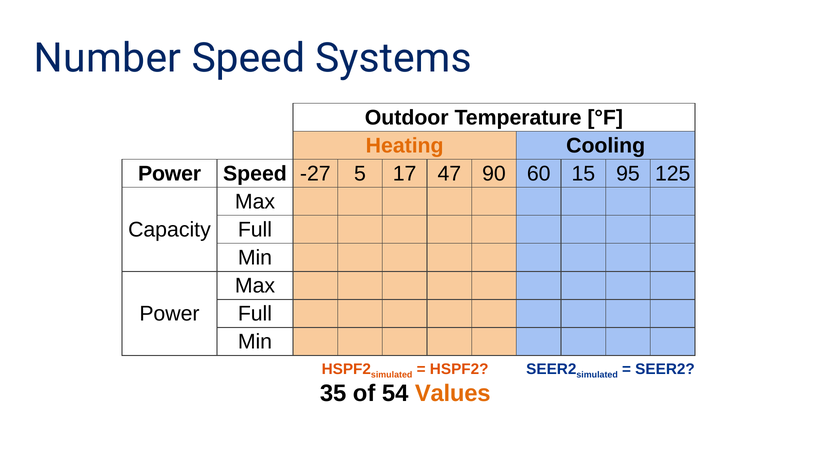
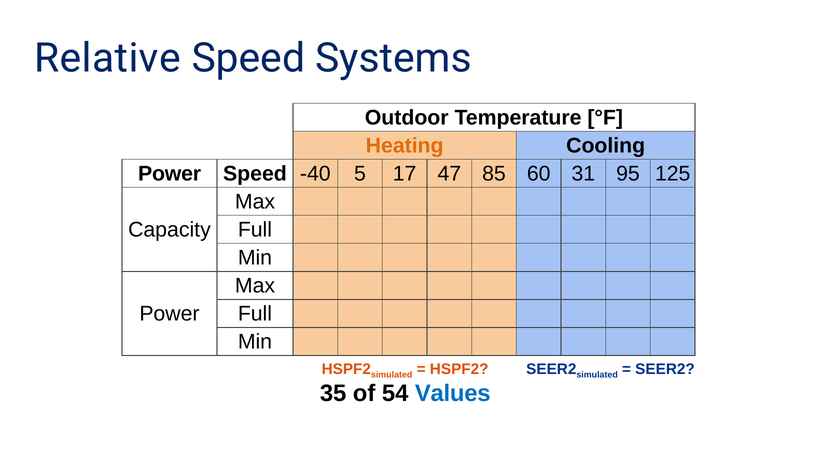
Number: Number -> Relative (108, 58)
-27: -27 -> -40 (315, 174)
90: 90 -> 85 (494, 174)
15: 15 -> 31 (583, 174)
Values colour: orange -> blue (453, 394)
